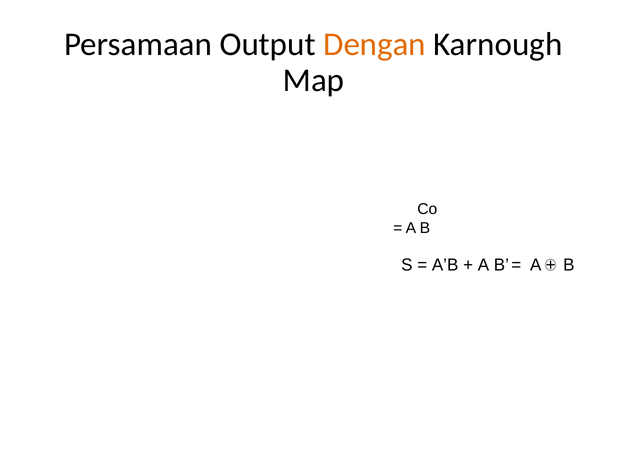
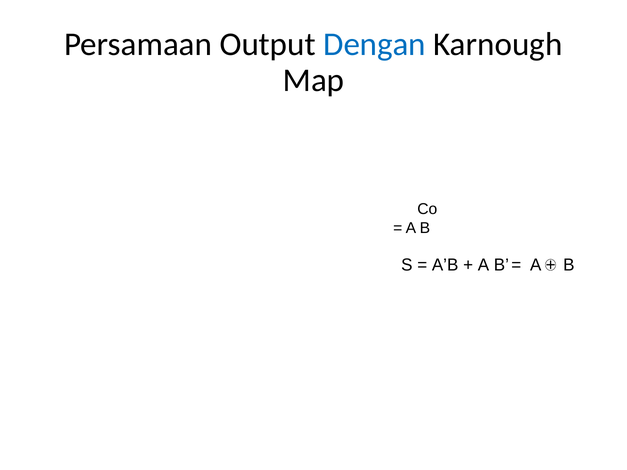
Dengan colour: orange -> blue (375, 44)
